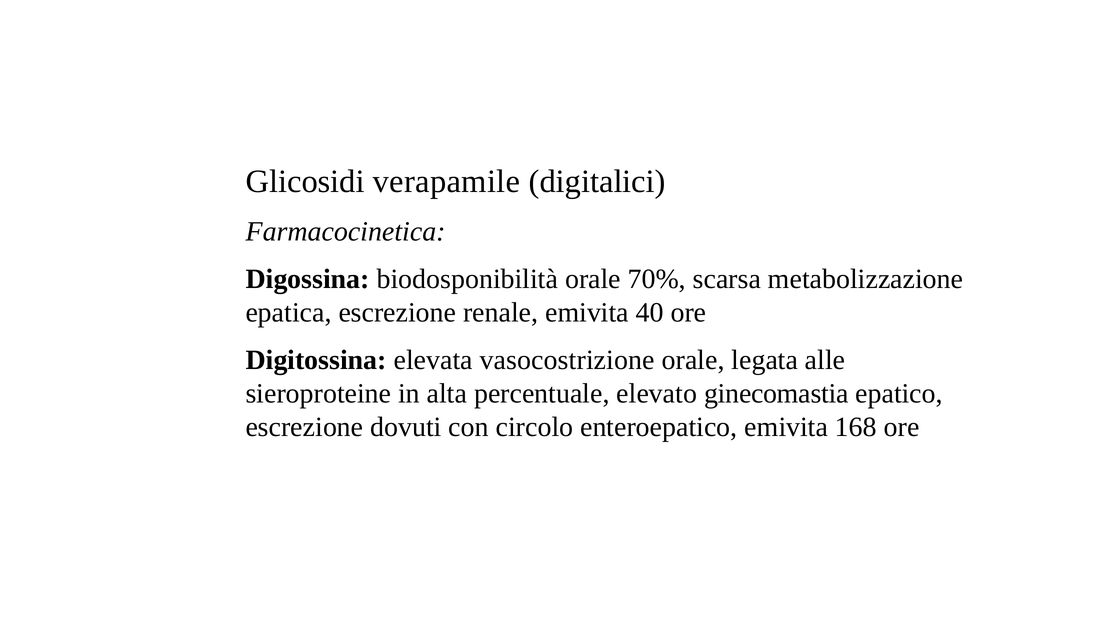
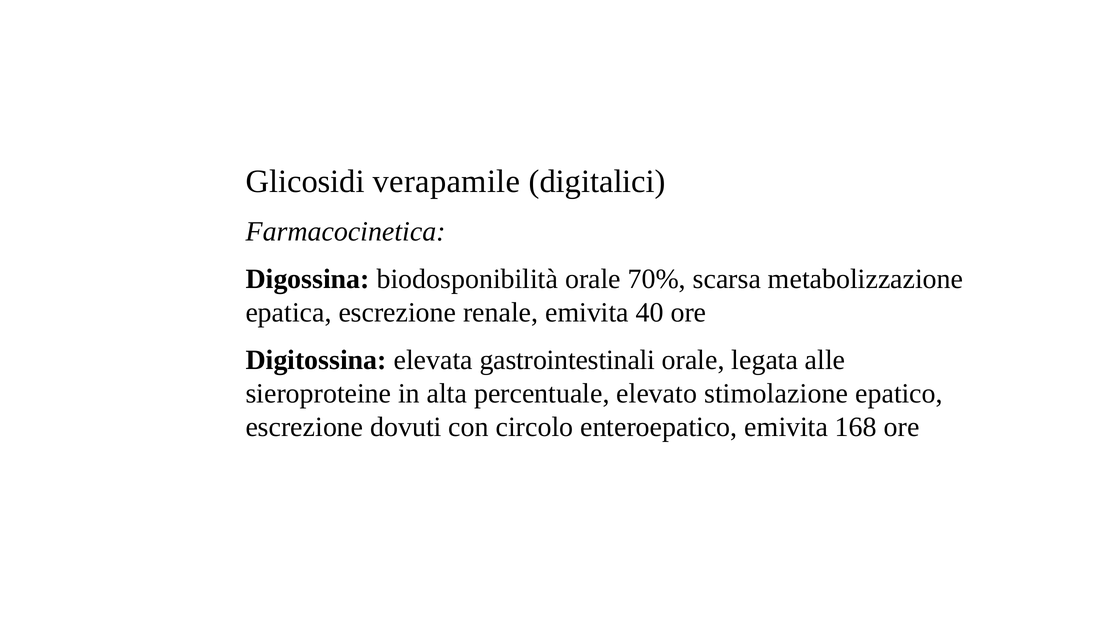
vasocostrizione: vasocostrizione -> gastrointestinali (567, 360)
ginecomastia: ginecomastia -> stimolazione (776, 394)
